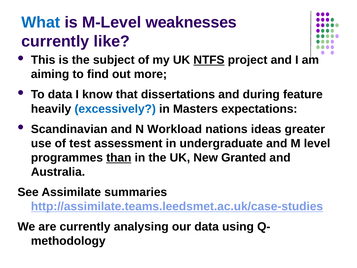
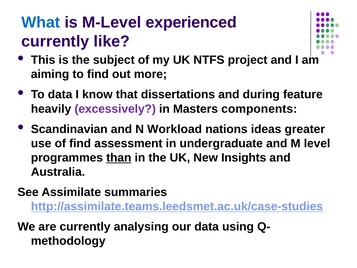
weaknesses: weaknesses -> experienced (191, 22)
NTFS underline: present -> none (209, 60)
excessively colour: blue -> purple (115, 109)
expectations: expectations -> components (259, 109)
of test: test -> find (80, 143)
Granted: Granted -> Insights (244, 158)
